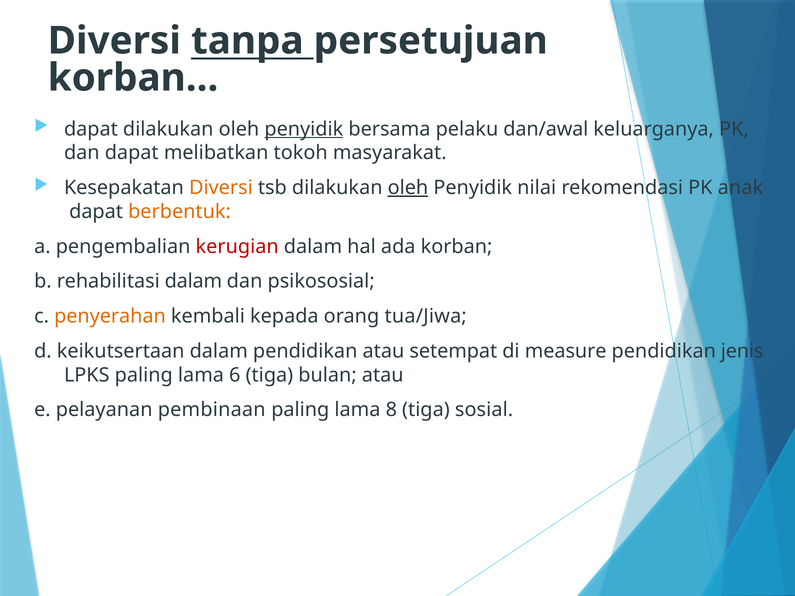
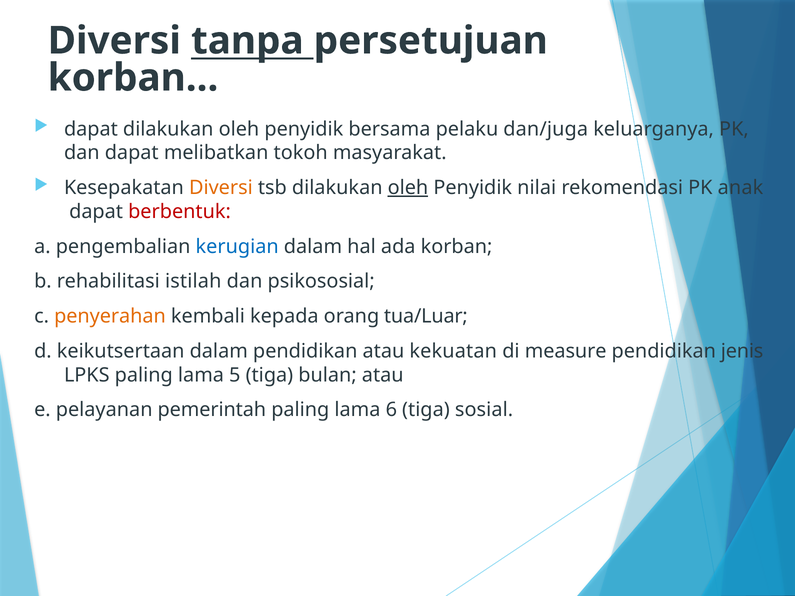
penyidik underline: present -> none (304, 129)
dan/awal: dan/awal -> dan/juga (546, 129)
berbentuk colour: orange -> red (180, 212)
kerugian colour: red -> blue (237, 247)
rehabilitasi dalam: dalam -> istilah (193, 281)
tua/Jiwa: tua/Jiwa -> tua/Luar (426, 316)
setempat: setempat -> kekuatan (453, 351)
6: 6 -> 5 (235, 375)
pembinaan: pembinaan -> pemerintah (212, 410)
8: 8 -> 6 (391, 410)
